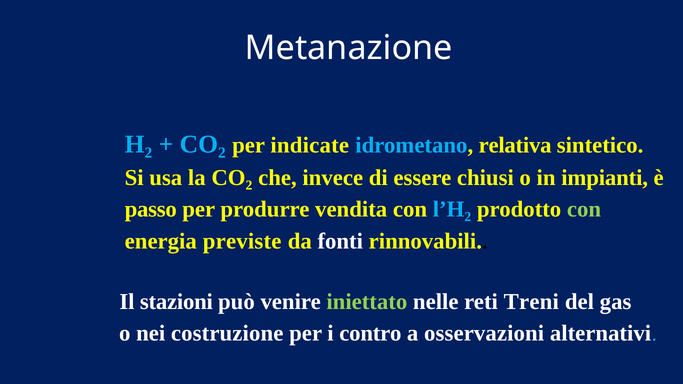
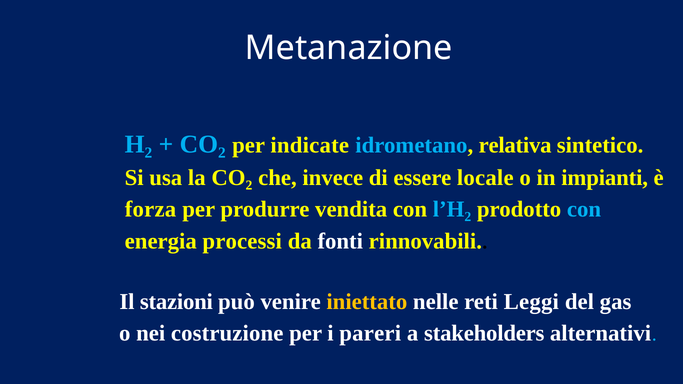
chiusi: chiusi -> locale (485, 178)
passo: passo -> forza (151, 210)
con colour: light green -> light blue (584, 210)
previste: previste -> processi (242, 241)
iniettato colour: light green -> yellow (367, 302)
Treni: Treni -> Leggi (531, 302)
contro: contro -> pareri (370, 333)
osservazioni: osservazioni -> stakeholders (484, 333)
